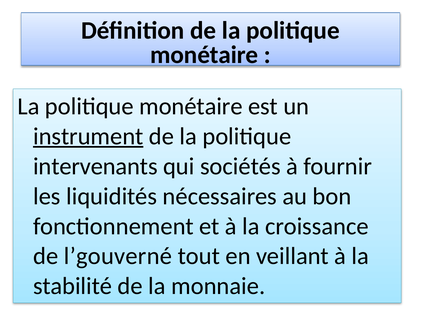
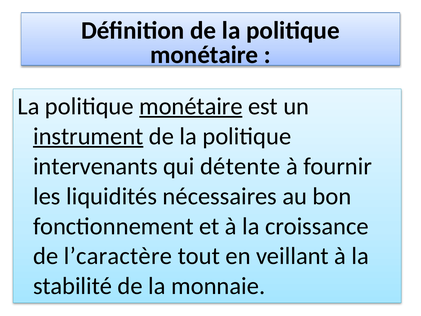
monétaire underline: none -> present (191, 106)
sociétés: sociétés -> détente (240, 166)
l’gouverné: l’gouverné -> l’caractère (118, 256)
